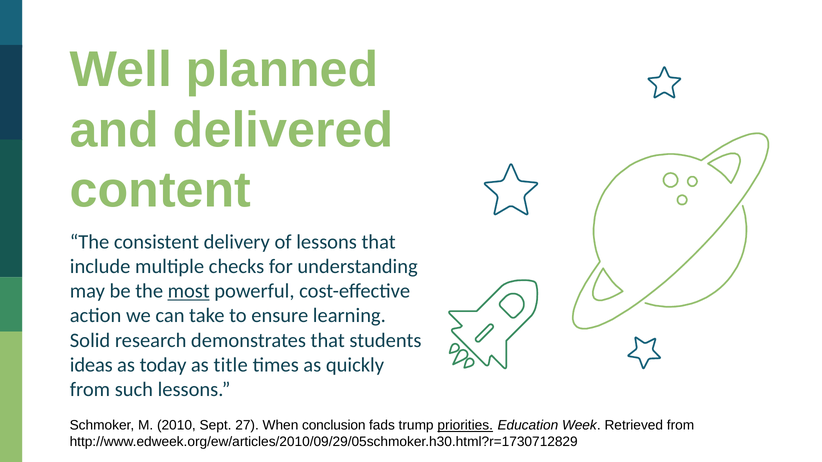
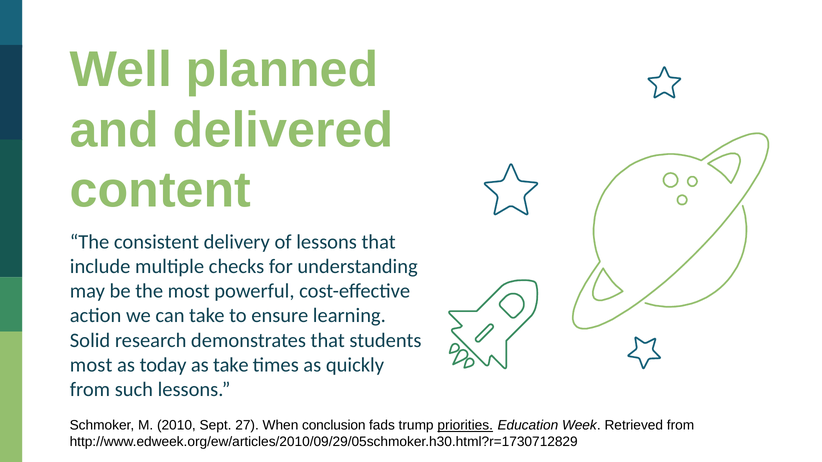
most underline: present -> none (189, 291)
ideas: ideas -> most (91, 365)
as title: title -> take (231, 365)
